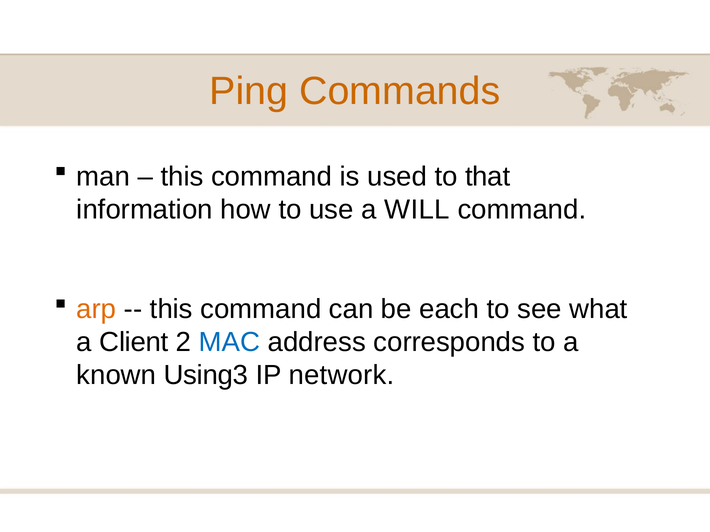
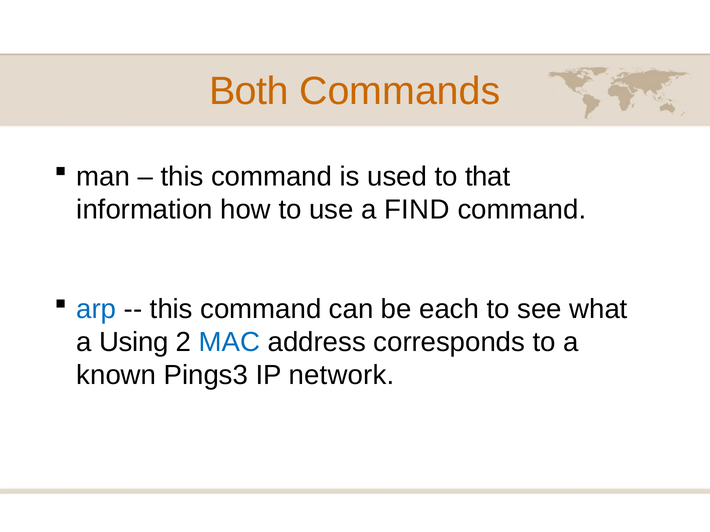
Ping: Ping -> Both (249, 91)
WILL: WILL -> FIND (417, 210)
arp colour: orange -> blue (96, 309)
Client: Client -> Using (134, 342)
Using3: Using3 -> Pings3 (206, 376)
